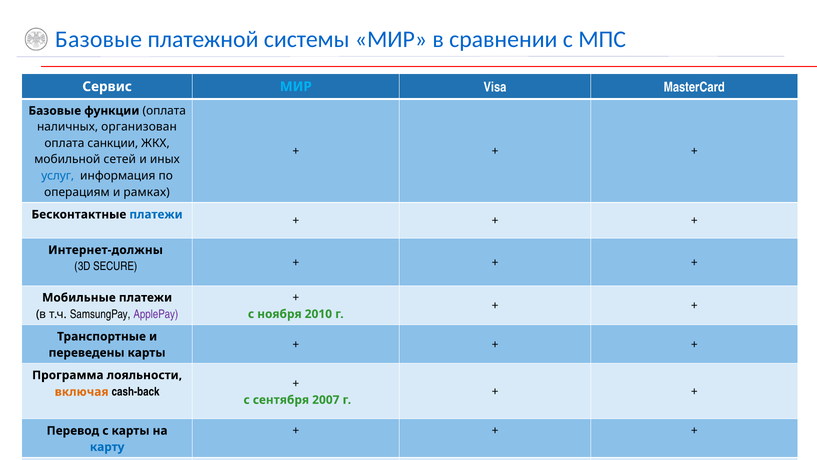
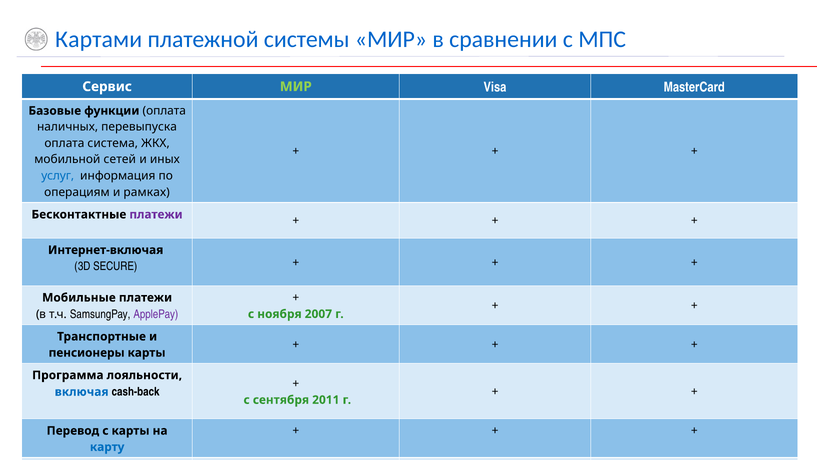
Базовые: Базовые -> Картами (99, 39)
МИР colour: light blue -> light green (296, 87)
организован: организован -> перевыпуска (139, 127)
санкции: санкции -> система (113, 143)
платежи colour: blue -> purple (156, 214)
Интернет-должны: Интернет-должны -> Интернет-включая (106, 250)
2010: 2010 -> 2007 (318, 314)
переведены: переведены -> пенсионеры (87, 352)
включая colour: orange -> blue (82, 392)
2007: 2007 -> 2011 (326, 400)
